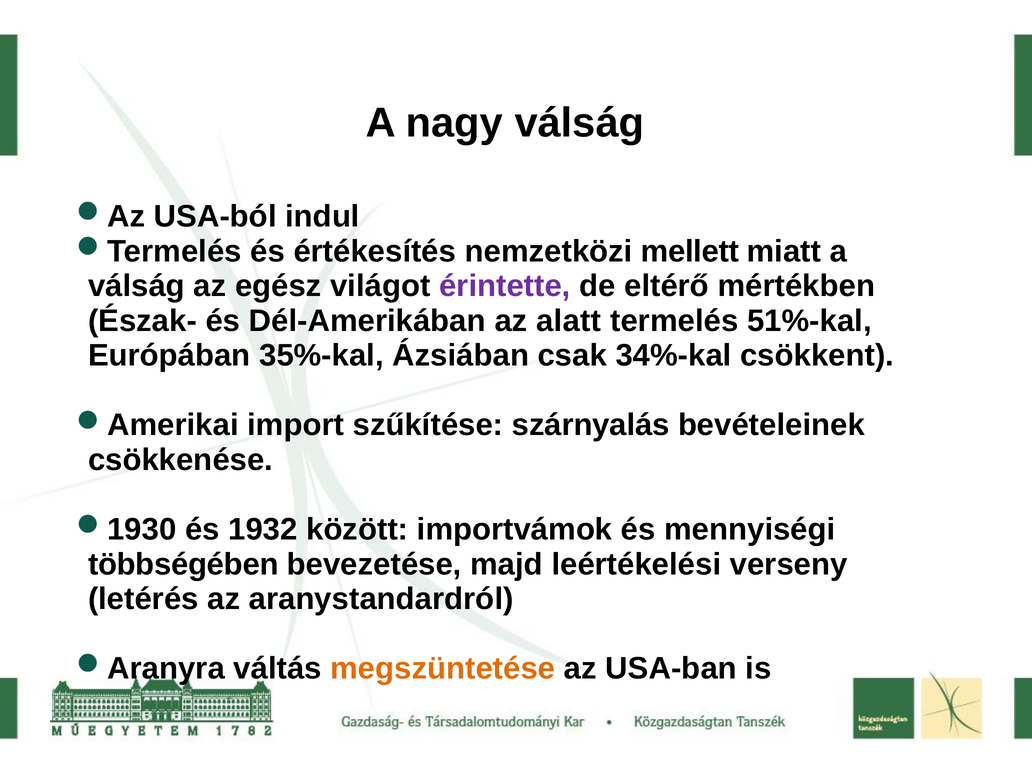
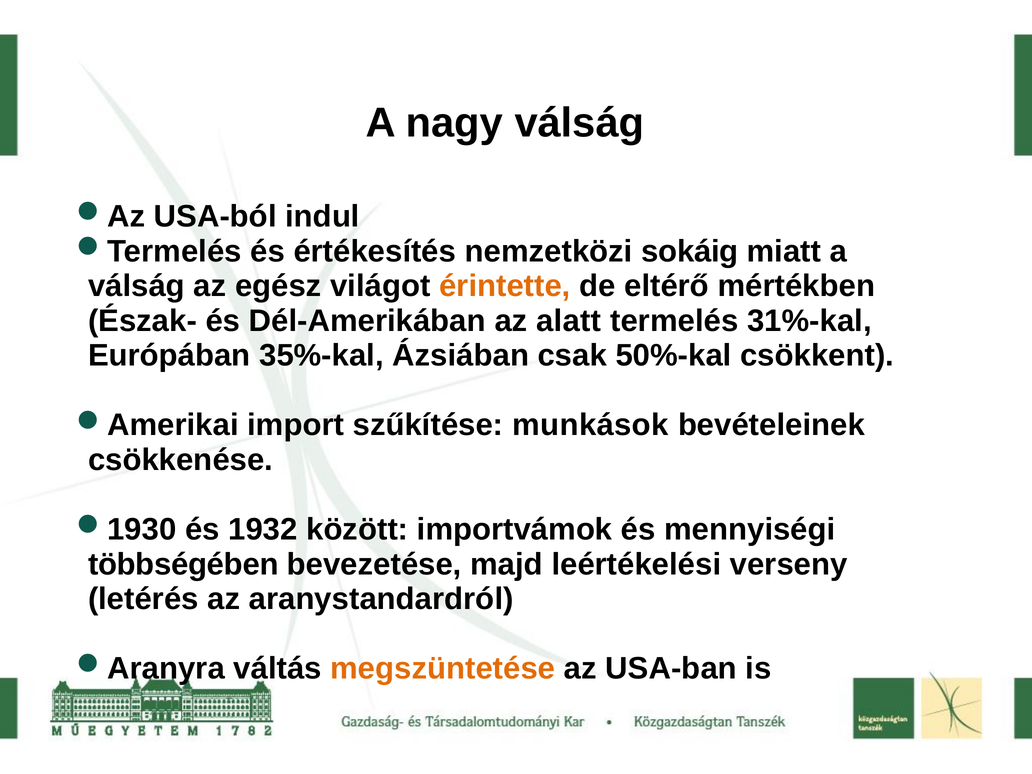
mellett: mellett -> sokáig (690, 251)
érintette colour: purple -> orange (505, 286)
51%-kal: 51%-kal -> 31%-kal (809, 321)
34%-kal: 34%-kal -> 50%-kal (674, 356)
szárnyalás: szárnyalás -> munkások (590, 425)
